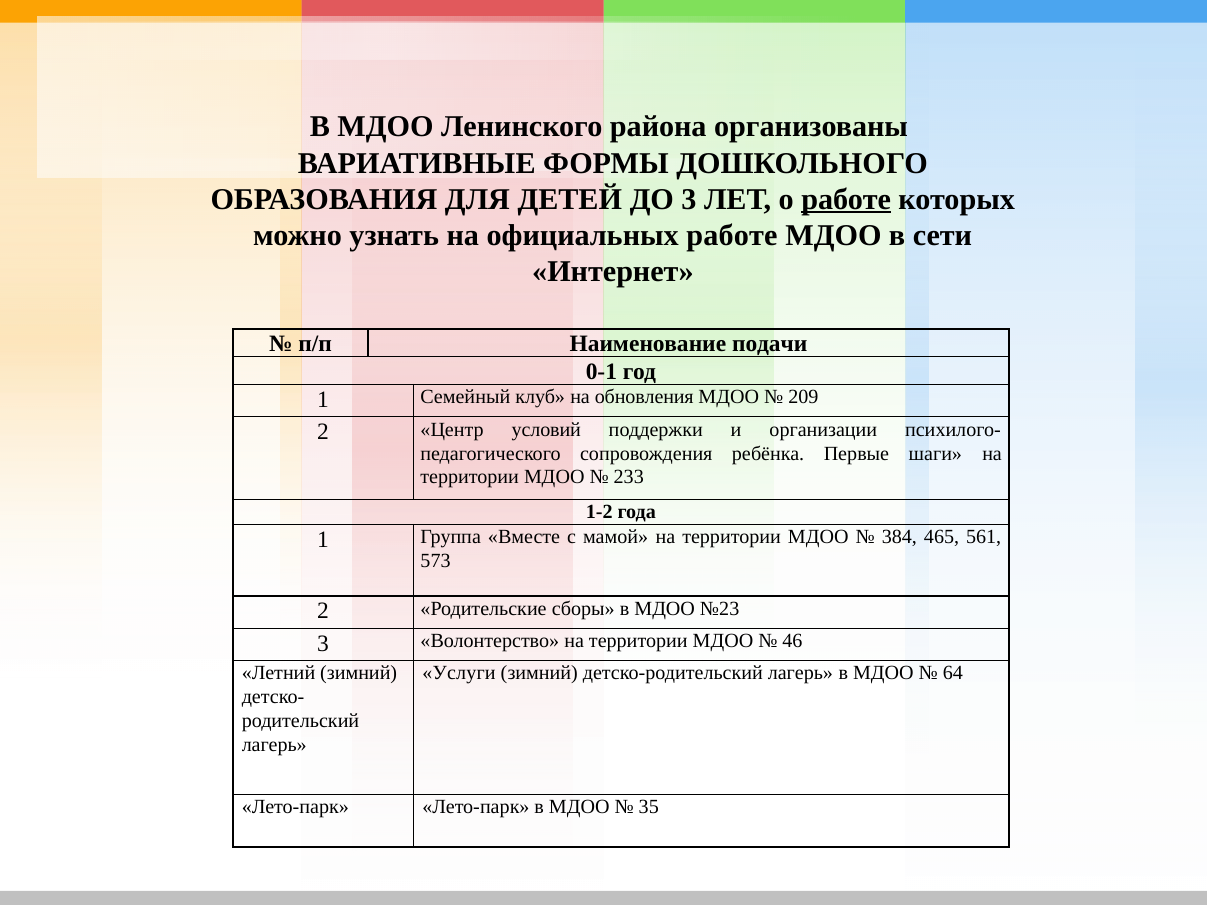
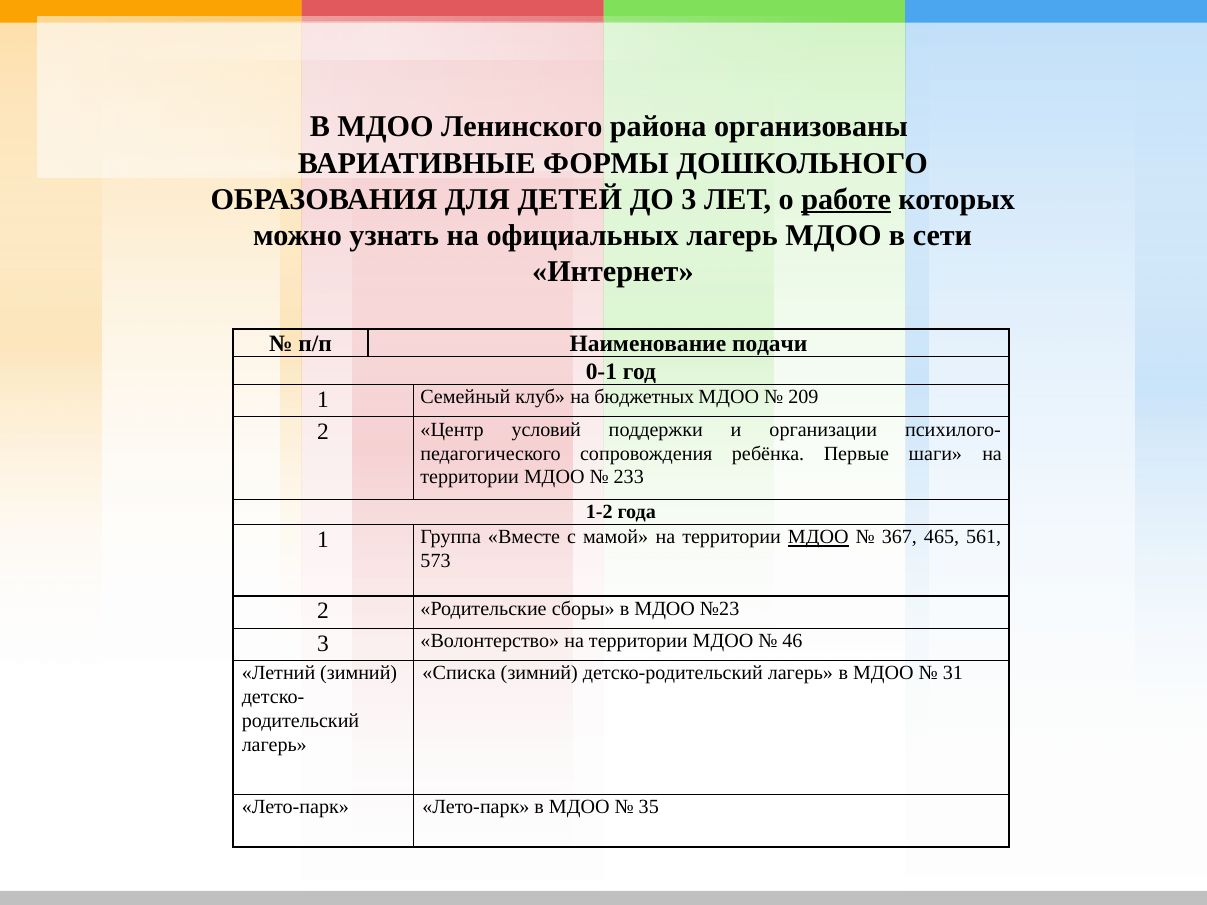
официальных работе: работе -> лагерь (732, 236)
обновления: обновления -> бюджетных (644, 397)
МДОО underline: none -> present (818, 537)
384: 384 -> 367 (899, 537)
Услуги: Услуги -> Списка (459, 674)
64: 64 -> 31 (953, 674)
